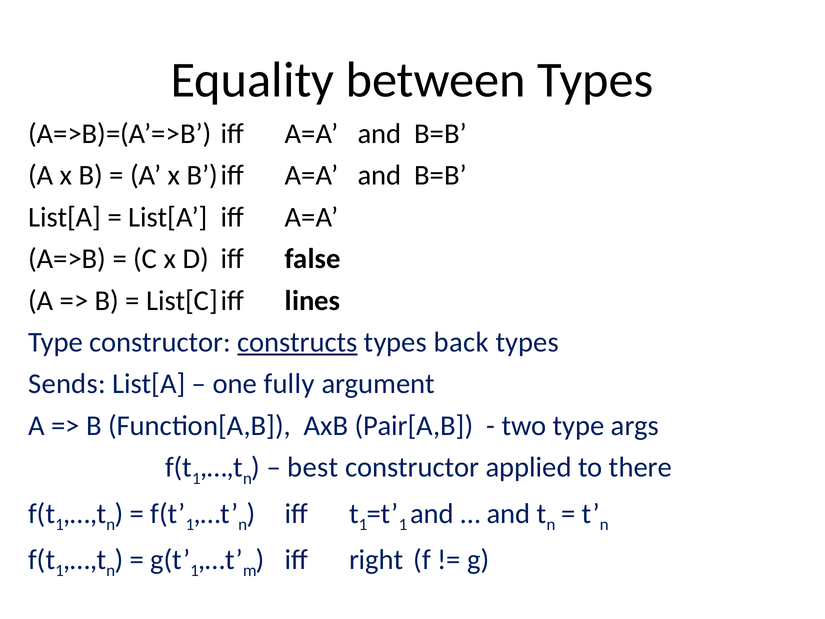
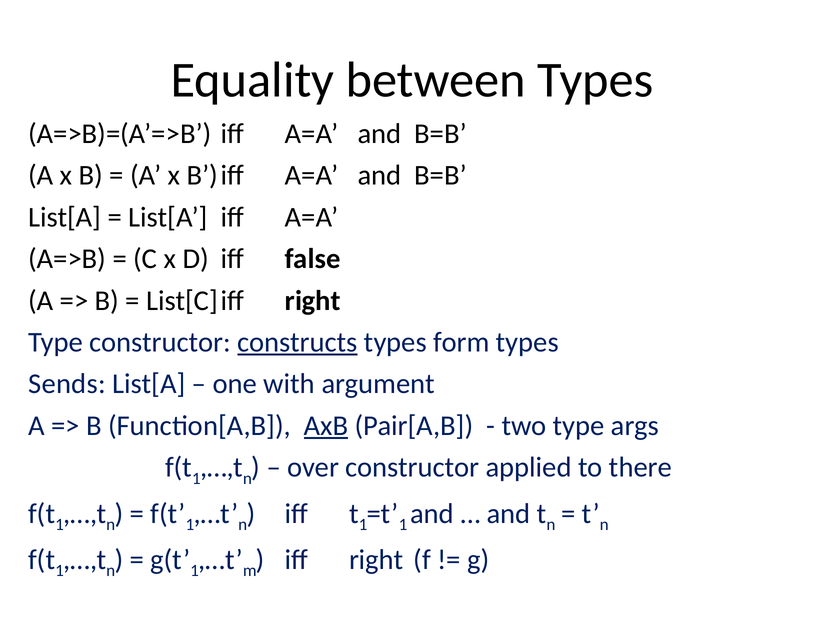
lines: lines -> right (313, 300)
back: back -> form (461, 342)
fully: fully -> with (289, 384)
AxB underline: none -> present (326, 426)
best: best -> over (313, 467)
